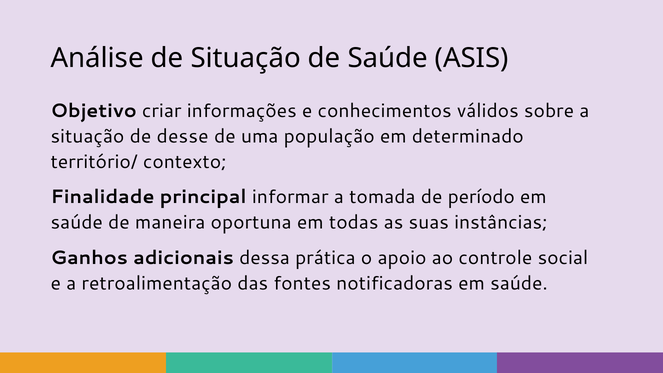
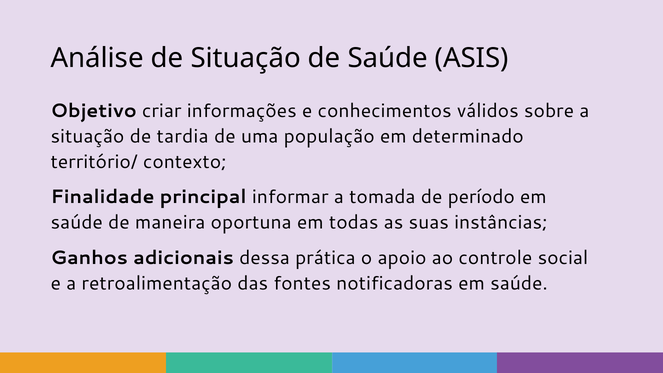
desse: desse -> tardia (183, 136)
